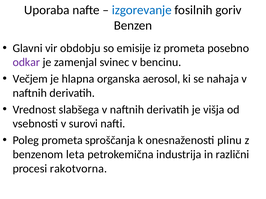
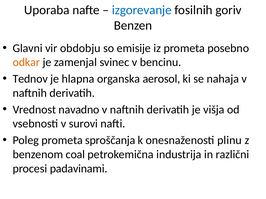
odkar colour: purple -> orange (26, 62)
Večjem: Večjem -> Tednov (30, 79)
slabšega: slabšega -> navadno (79, 110)
leta: leta -> coal (75, 155)
rakotvorna: rakotvorna -> padavinami (79, 169)
